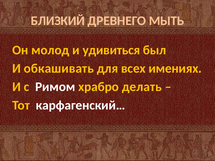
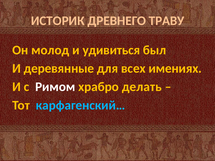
БЛИЗКИЙ: БЛИЗКИЙ -> ИСТОРИК (58, 21)
МЫТЬ: МЫТЬ -> ТРАВУ (167, 21)
обкашивать: обкашивать -> деревянные (59, 69)
карфагенский… colour: white -> light blue (80, 105)
